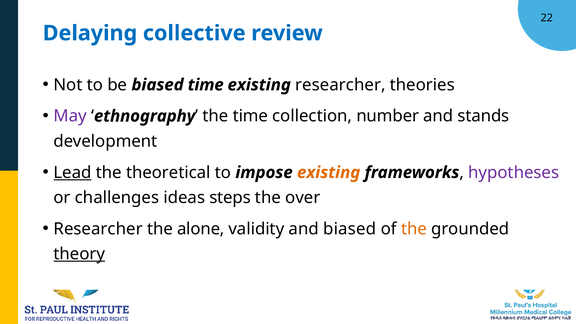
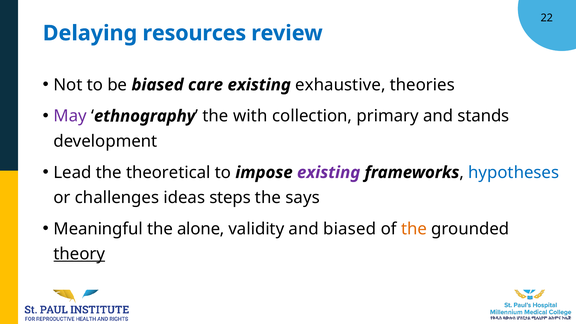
collective: collective -> resources (194, 33)
biased time: time -> care (206, 85)
existing researcher: researcher -> exhaustive (340, 85)
the time: time -> with (250, 116)
number: number -> primary (388, 116)
Lead underline: present -> none (73, 172)
existing colour: orange -> purple (329, 172)
hypotheses colour: purple -> blue (514, 172)
over: over -> says (303, 198)
Researcher: Researcher -> Meaningful (98, 229)
